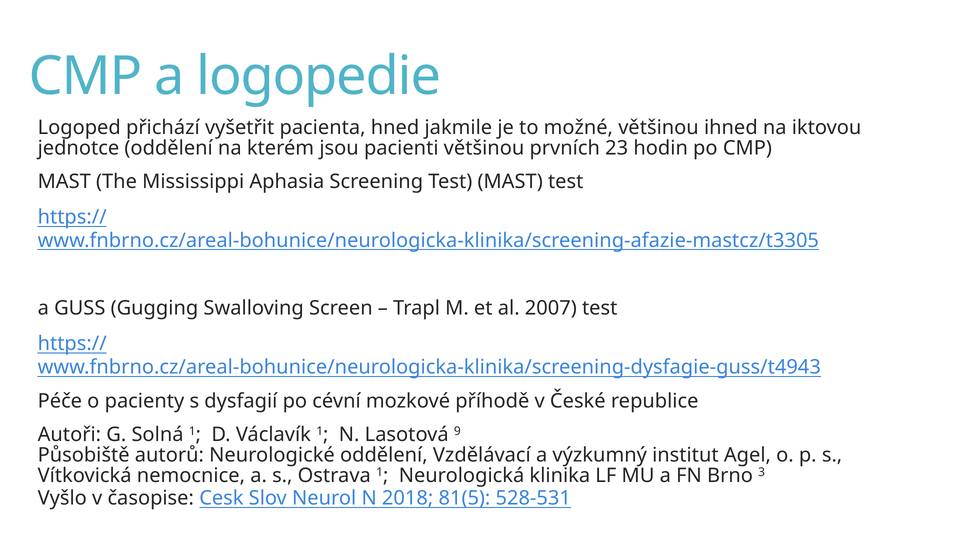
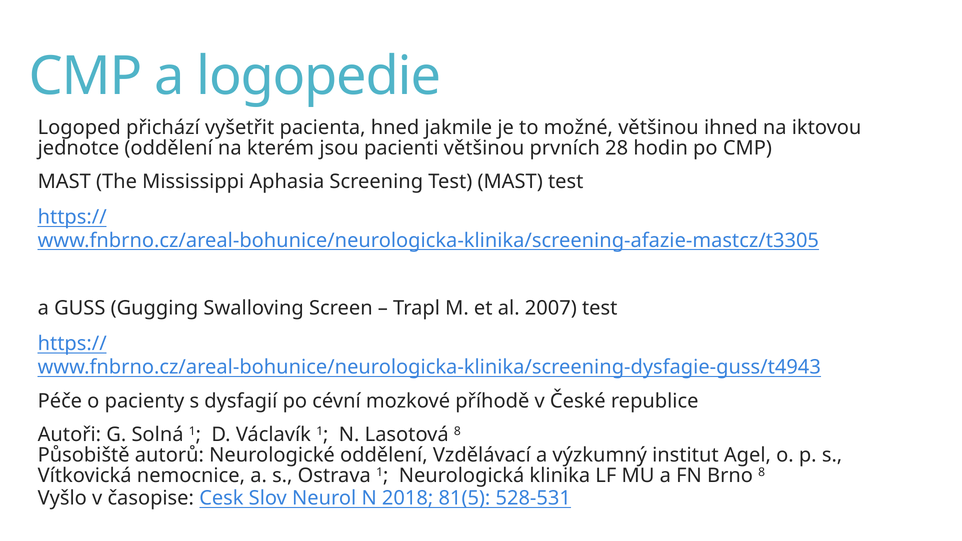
23: 23 -> 28 (617, 148)
Lasotová 9: 9 -> 8 (457, 431)
Brno 3: 3 -> 8 (762, 472)
